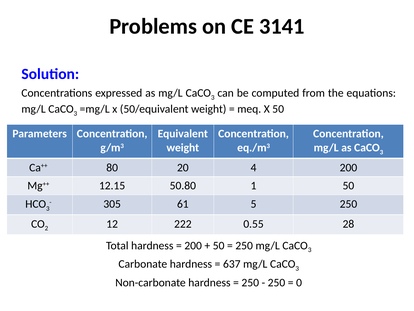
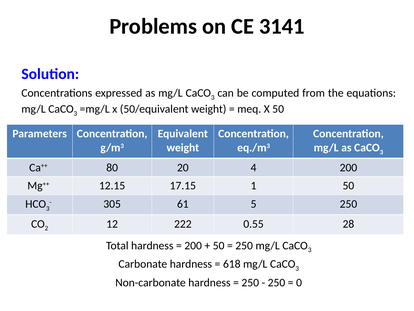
50.80: 50.80 -> 17.15 (183, 186)
637: 637 -> 618 (232, 264)
